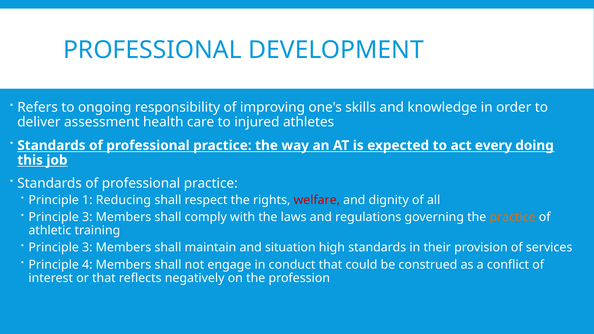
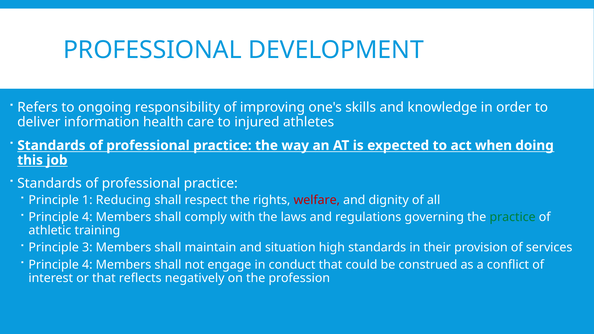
assessment: assessment -> information (102, 122)
every: every -> when (494, 146)
3: 3 -> 4 (87, 217)
practice colour: orange -> green (513, 217)
